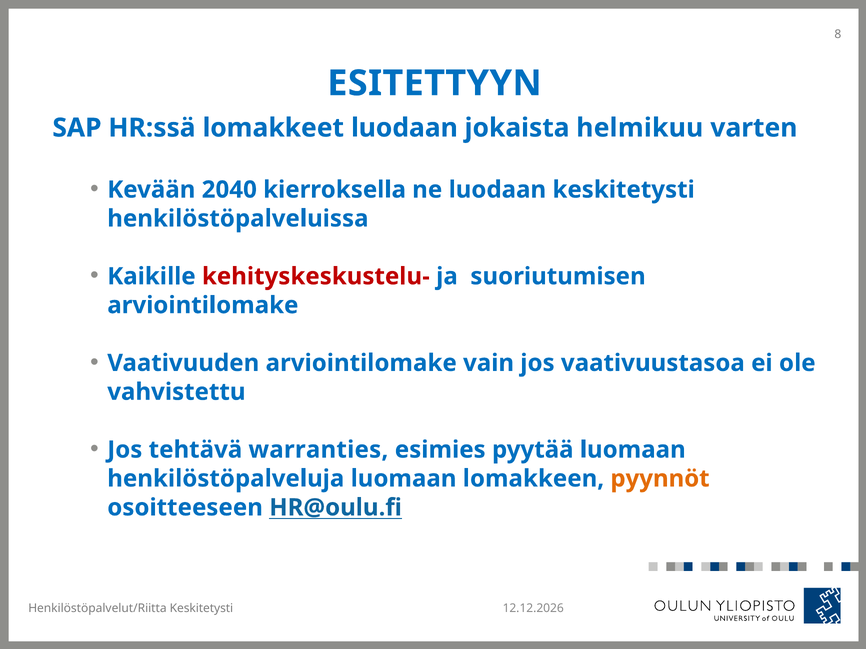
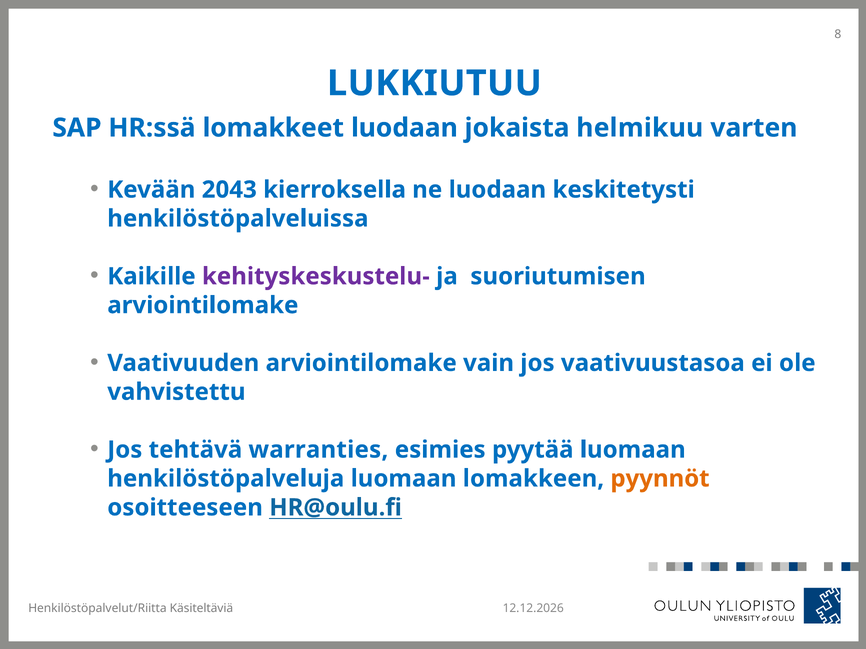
ESITETTYYN: ESITETTYYN -> LUKKIUTUU (434, 83)
2040: 2040 -> 2043 (229, 190)
kehityskeskustelu- colour: red -> purple (316, 277)
Henkilöstöpalvelut/Riitta Keskitetysti: Keskitetysti -> Käsiteltäviä (201, 609)
